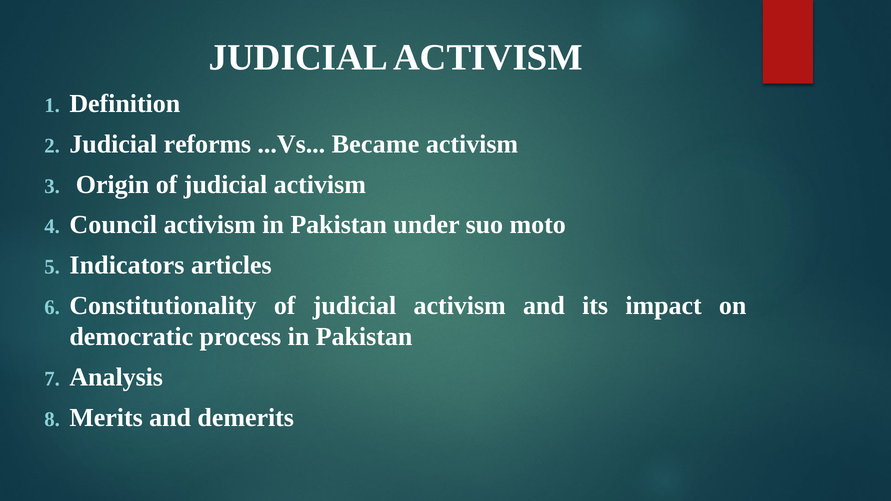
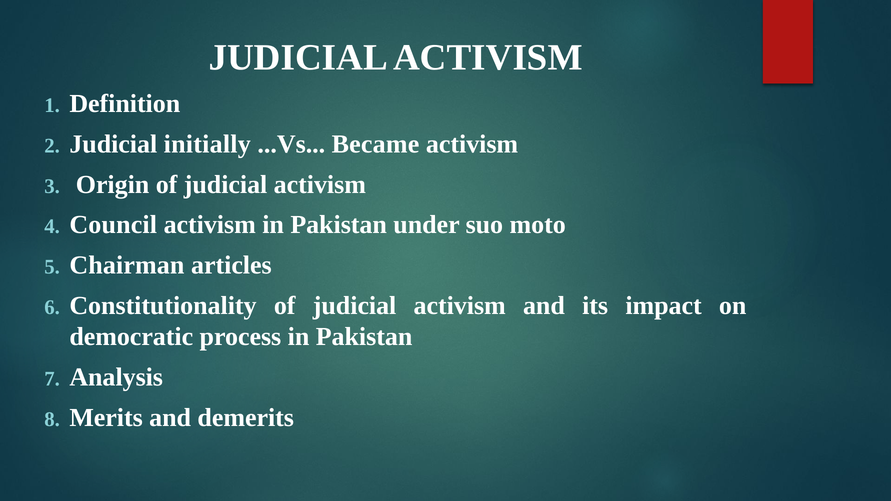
reforms: reforms -> initially (207, 144)
Indicators: Indicators -> Chairman (127, 265)
